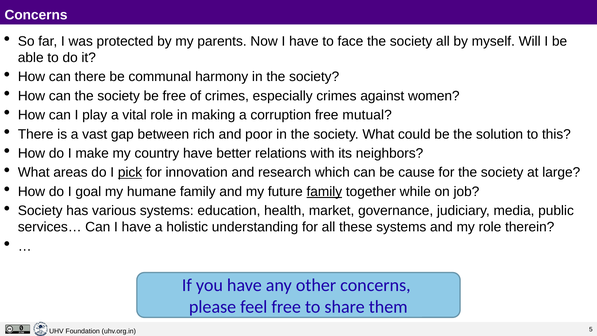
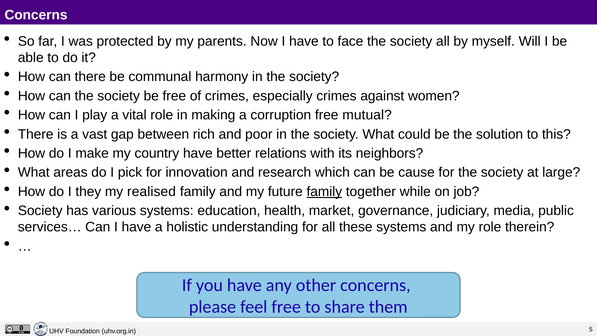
pick underline: present -> none (130, 172)
goal: goal -> they (88, 191)
humane: humane -> realised (152, 191)
